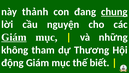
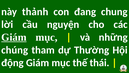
chung underline: present -> none (114, 12)
không: không -> chúng (15, 50)
Thương: Thương -> Thường (92, 50)
biết: biết -> thái (100, 62)
